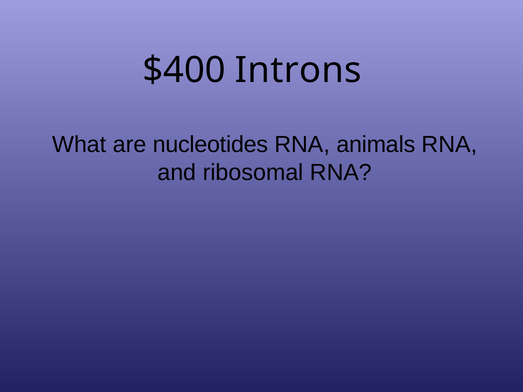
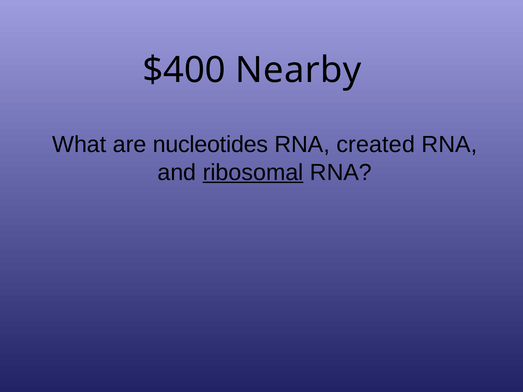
Introns: Introns -> Nearby (298, 70)
animals: animals -> created (376, 145)
ribosomal underline: none -> present (253, 172)
